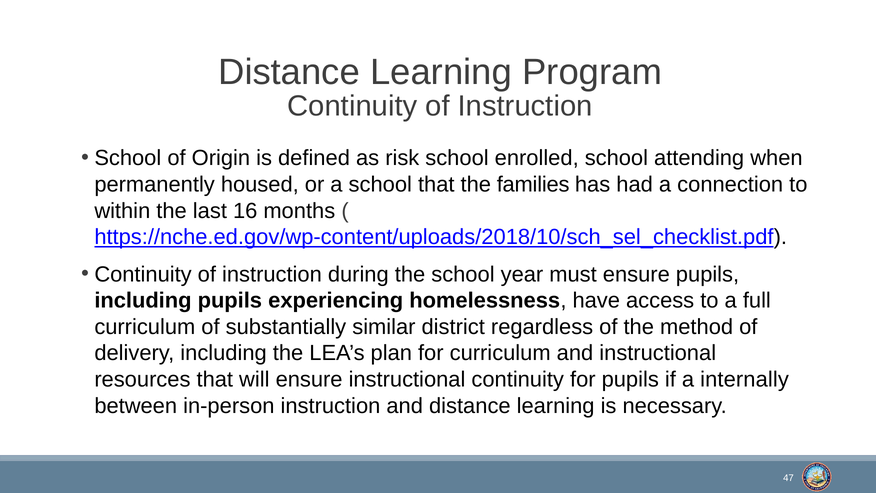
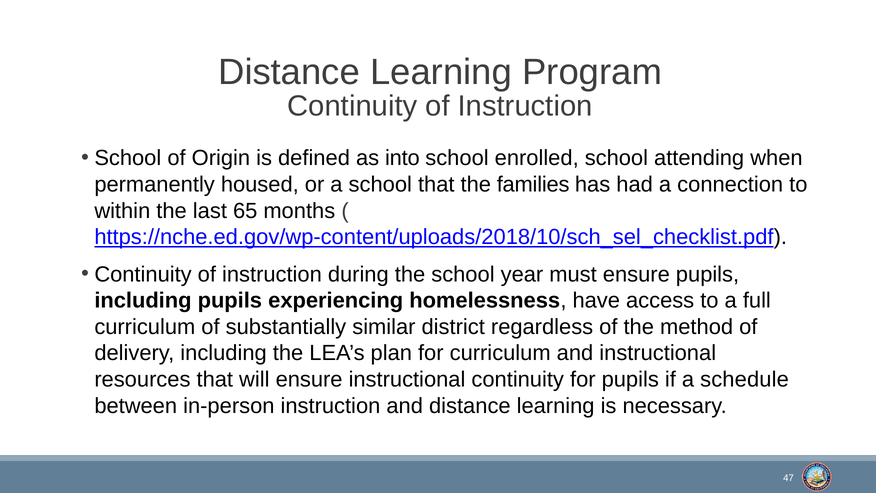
risk: risk -> into (402, 158)
16: 16 -> 65 (245, 211)
internally: internally -> schedule (745, 379)
